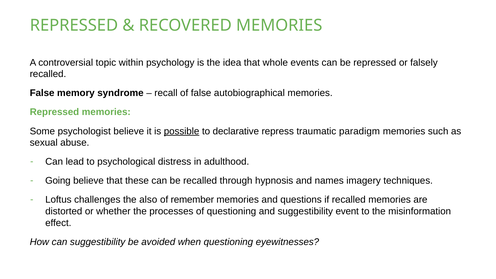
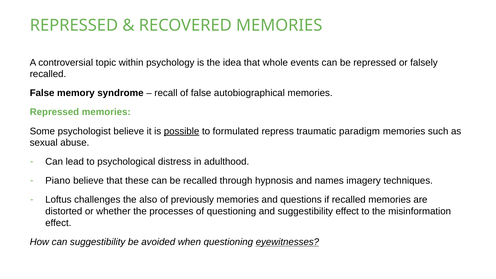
declarative: declarative -> formulated (236, 131)
Going: Going -> Piano (58, 181)
remember: remember -> previously (192, 200)
suggestibility event: event -> effect (347, 211)
eyewitnesses underline: none -> present (287, 242)
